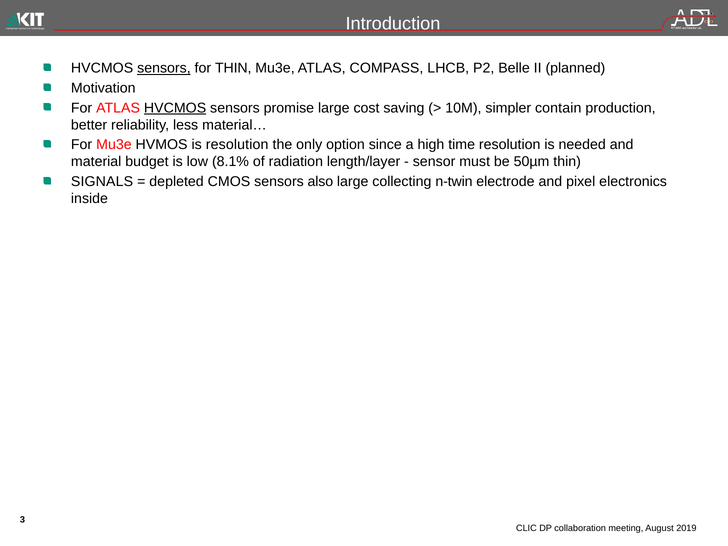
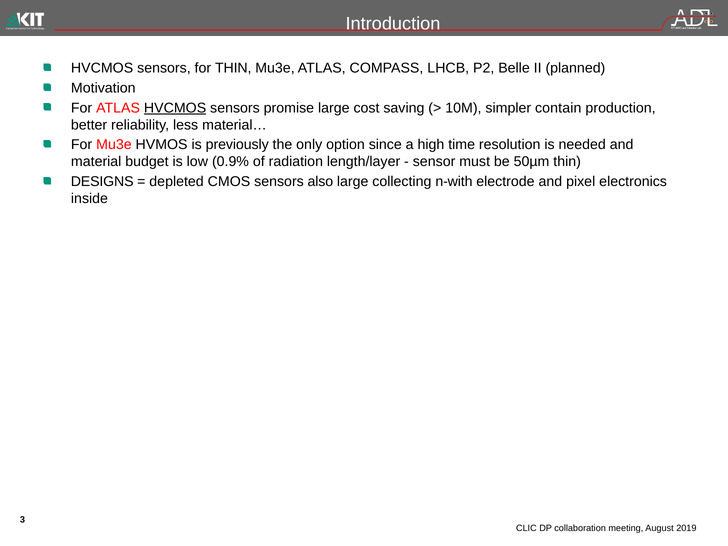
sensors underline: present -> none (164, 68)
is resolution: resolution -> previously (237, 145)
8.1%: 8.1% -> 0.9% (230, 162)
SIGNALS: SIGNALS -> DESIGNS (102, 182)
n-twin: n-twin -> n-with (454, 182)
